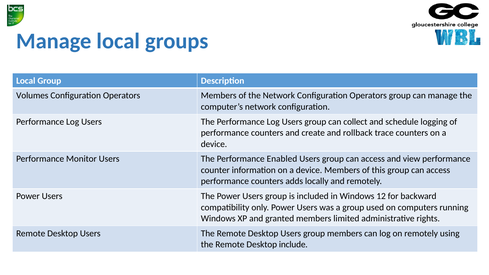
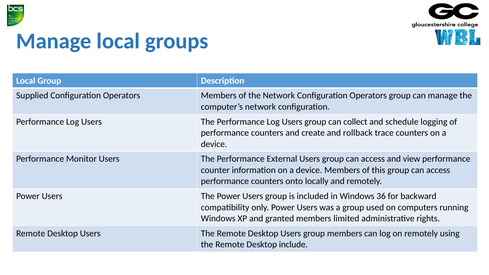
Volumes: Volumes -> Supplied (32, 96)
Enabled: Enabled -> External (282, 159)
adds: adds -> onto (294, 181)
12: 12 -> 36 (381, 196)
